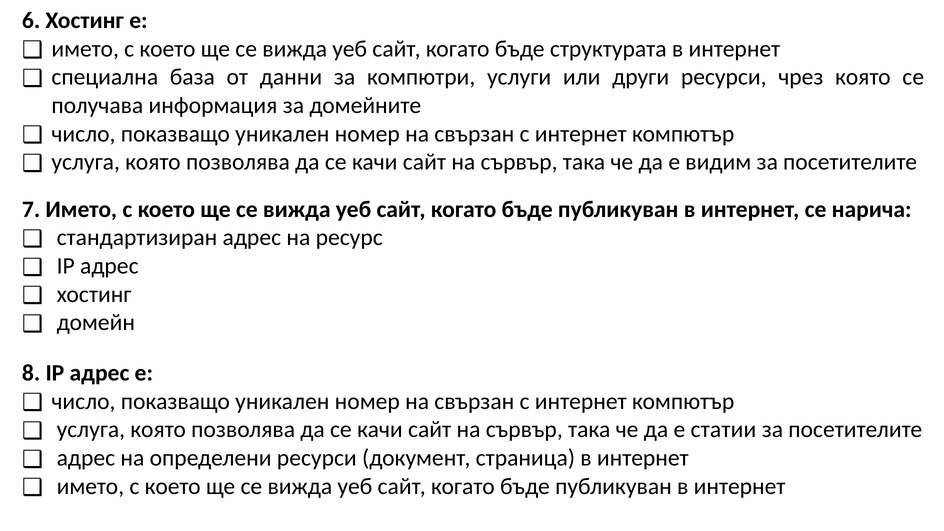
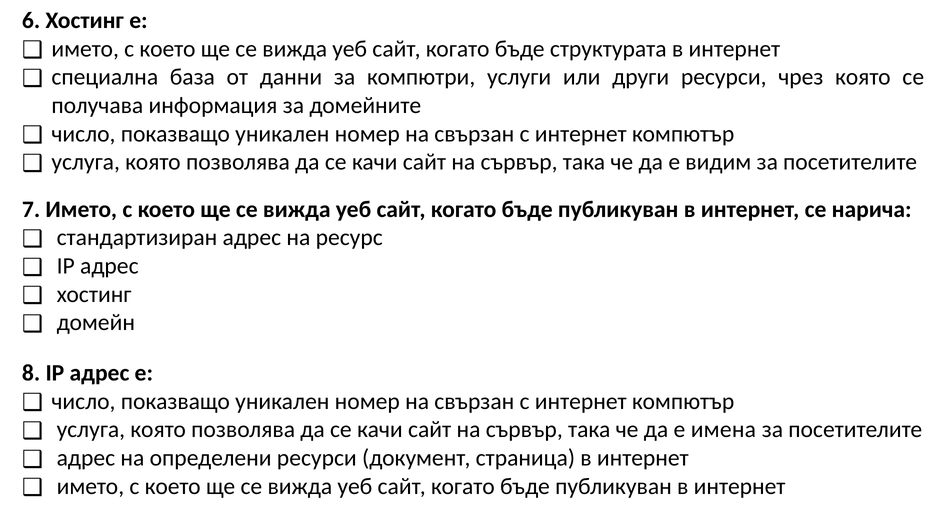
статии: статии -> имена (723, 430)
